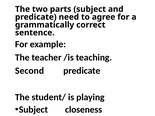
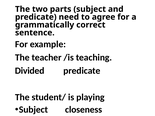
Second: Second -> Divided (30, 71)
